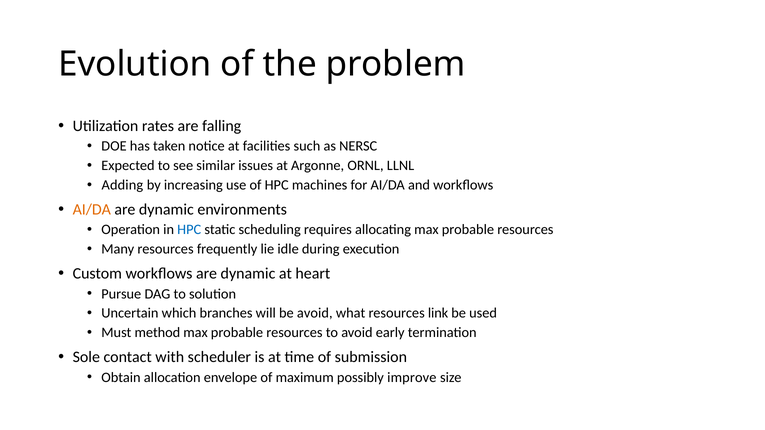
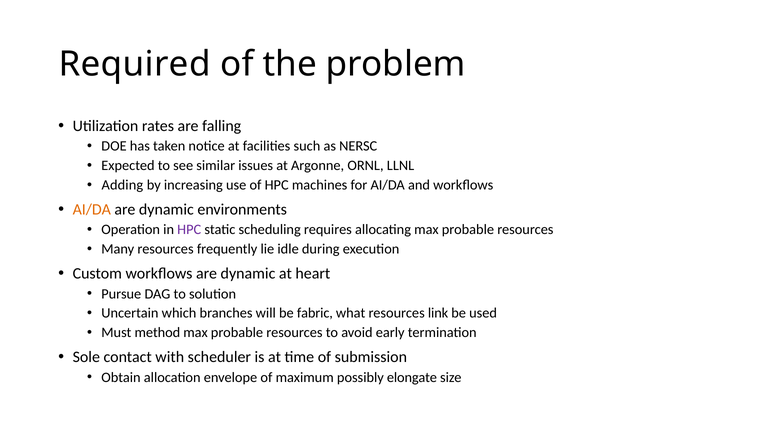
Evolution: Evolution -> Required (135, 64)
HPC colour: blue -> purple (189, 230)
be avoid: avoid -> fabric (315, 313)
improve: improve -> elongate (412, 378)
